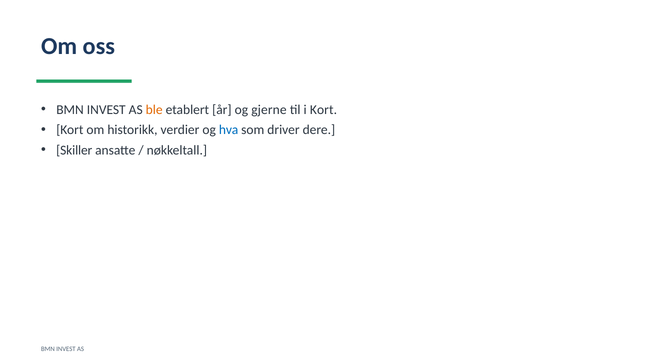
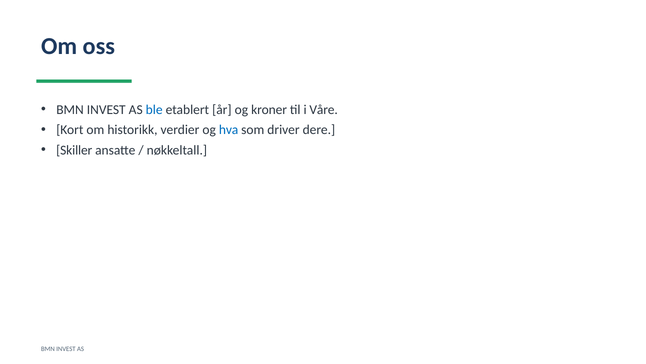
ble colour: orange -> blue (154, 109)
gjerne: gjerne -> kroner (269, 109)
i Kort: Kort -> Våre (324, 109)
